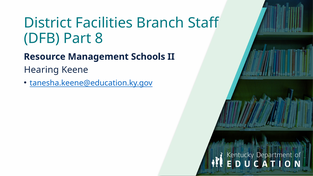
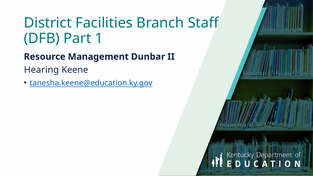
8: 8 -> 1 (99, 38)
Schools: Schools -> Dunbar (148, 57)
